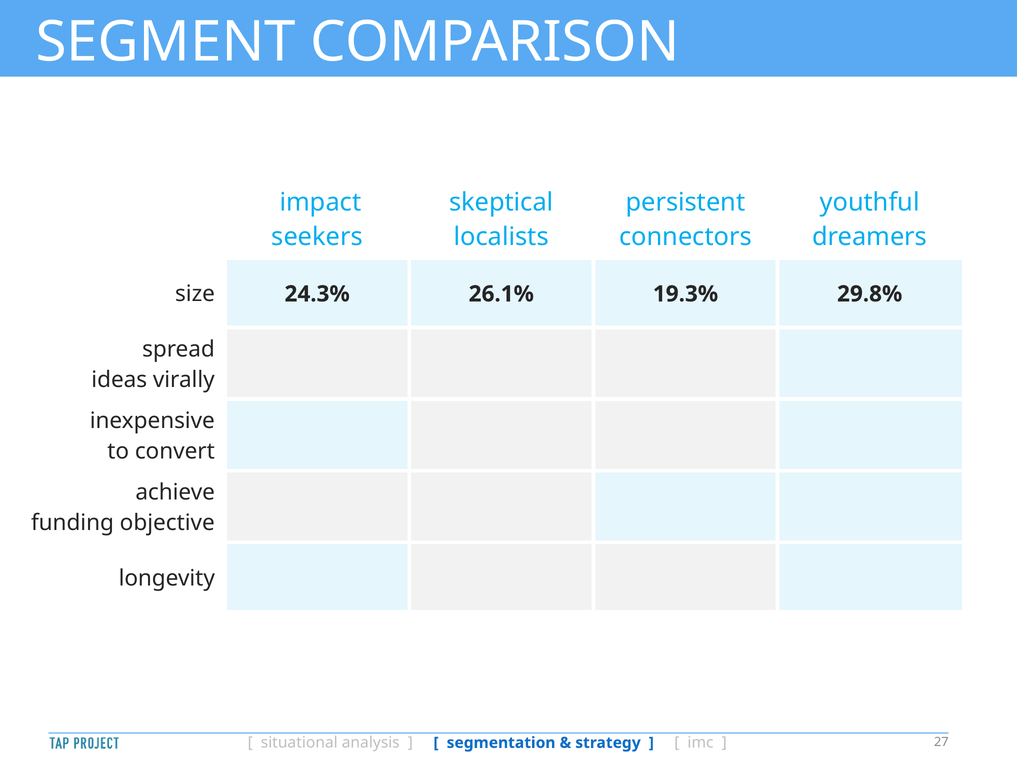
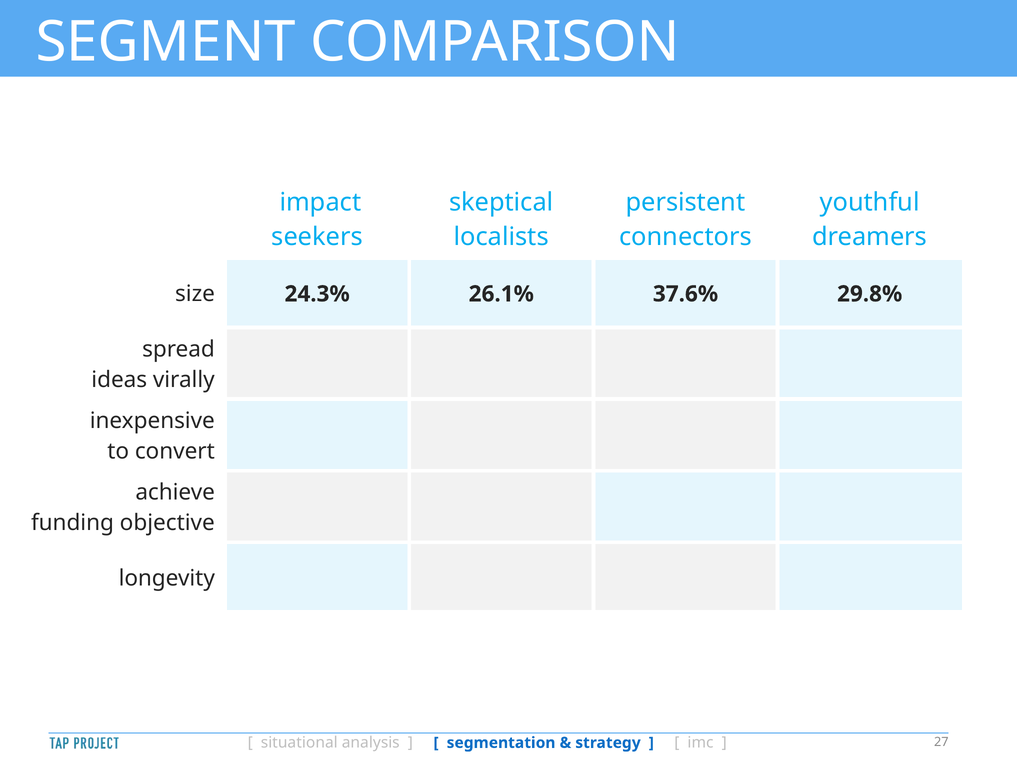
19.3%: 19.3% -> 37.6% (686, 294)
